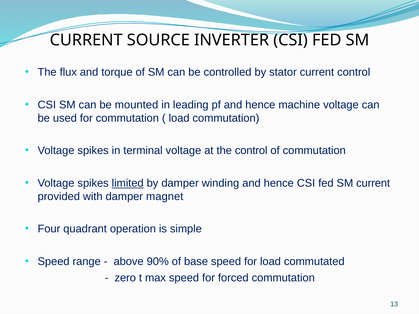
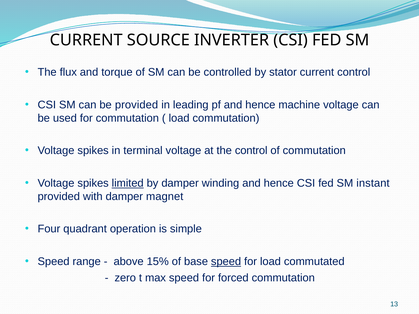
be mounted: mounted -> provided (137, 105)
SM current: current -> instant (373, 183)
90%: 90% -> 15% (158, 262)
speed underline: none -> present (226, 262)
